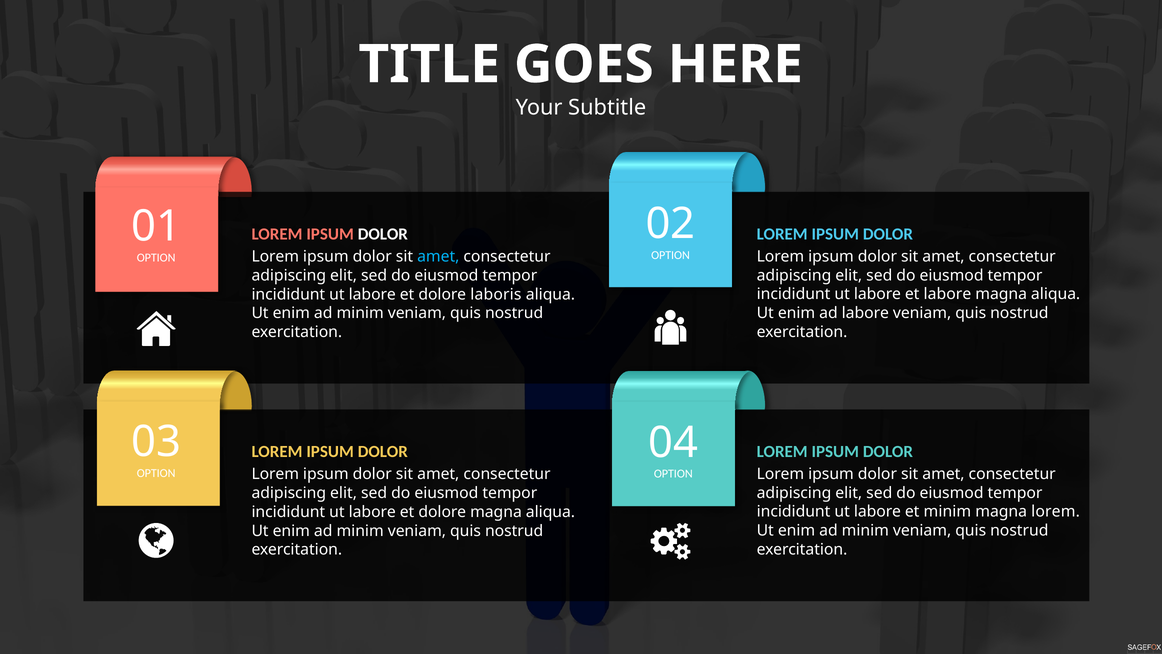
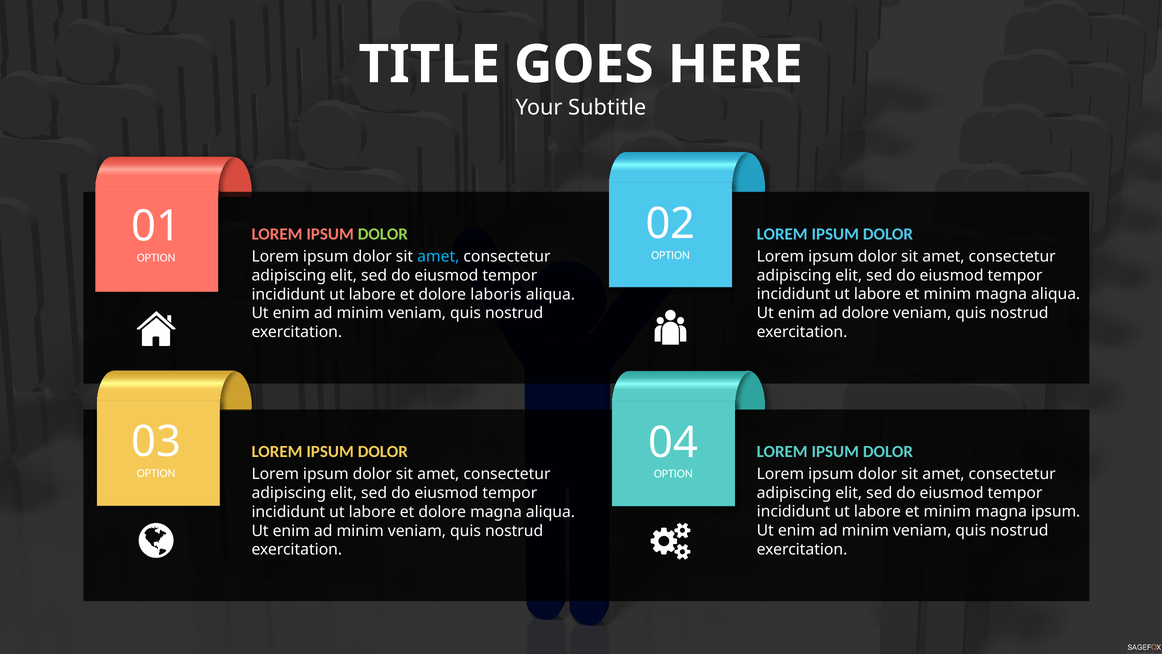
DOLOR colour: white -> light green (383, 234)
labore: labore -> minim (947, 294)
ad labore: labore -> dolore (865, 313)
magna lorem: lorem -> ipsum (1056, 511)
